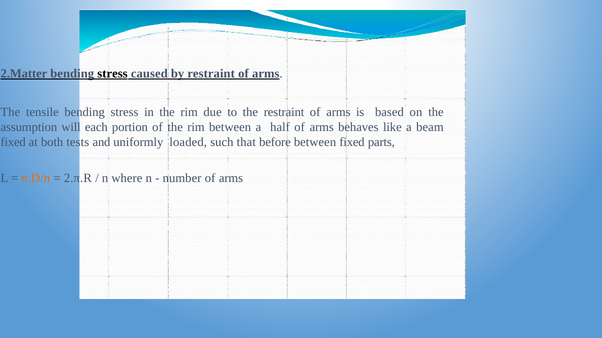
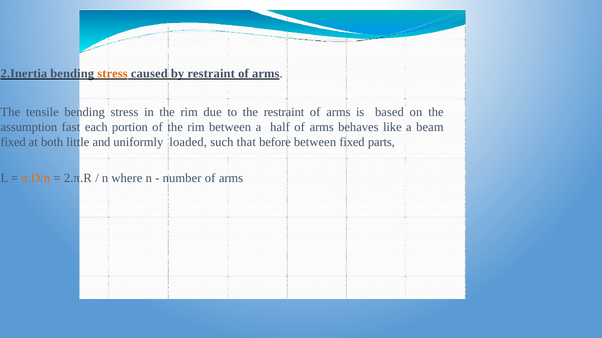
2.Matter: 2.Matter -> 2.Inertia (24, 74)
stress colour: black -> orange (112, 74)
will: will -> fast (71, 127)
tests: tests -> little (78, 143)
